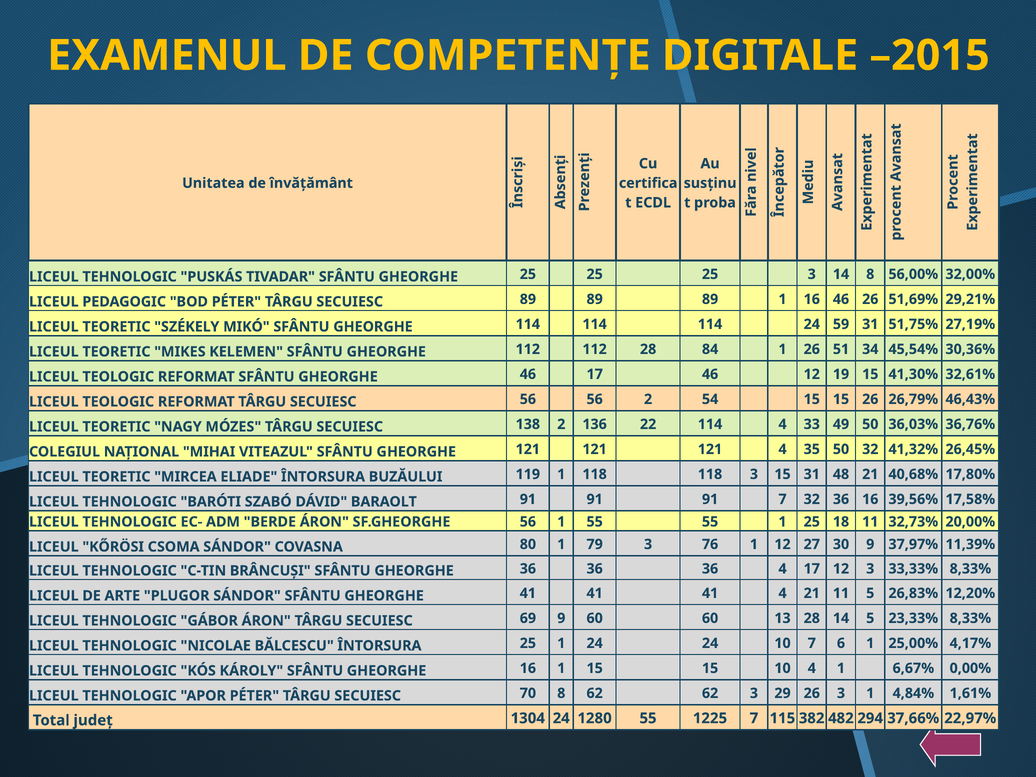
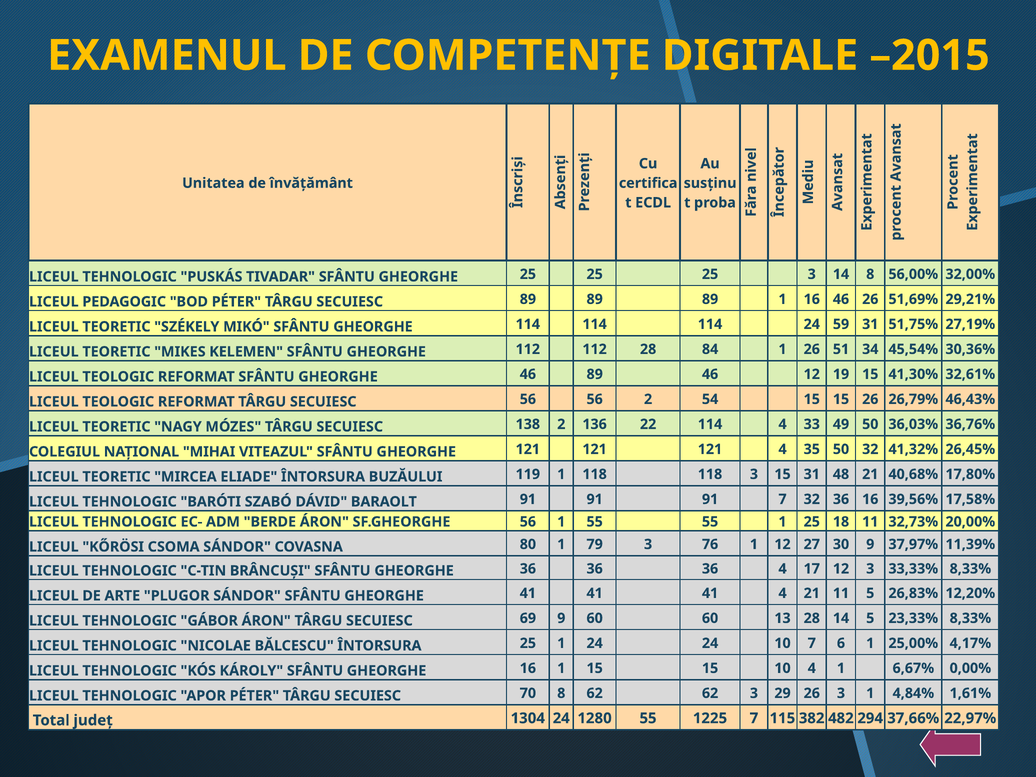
46 17: 17 -> 89 (595, 374)
